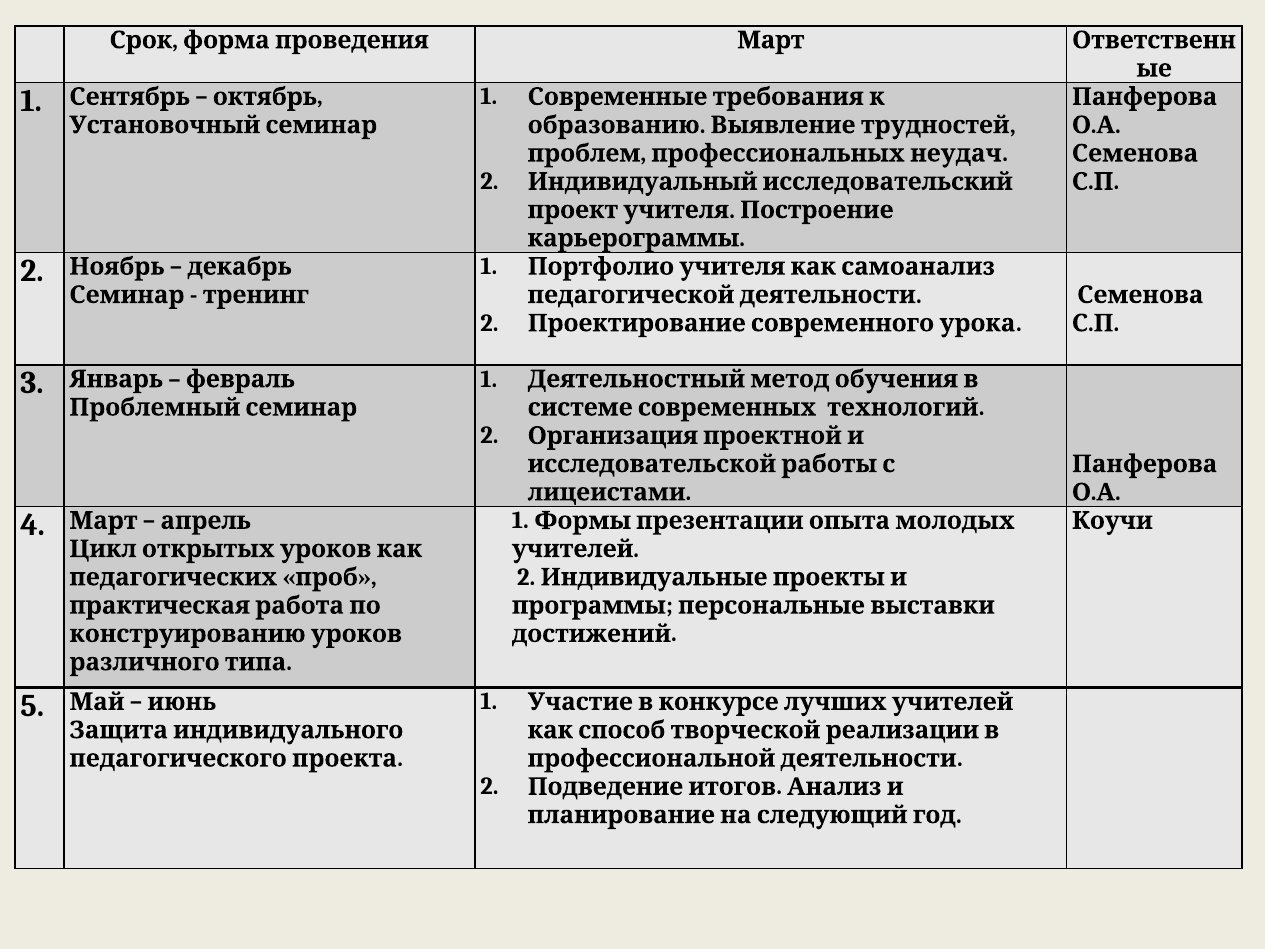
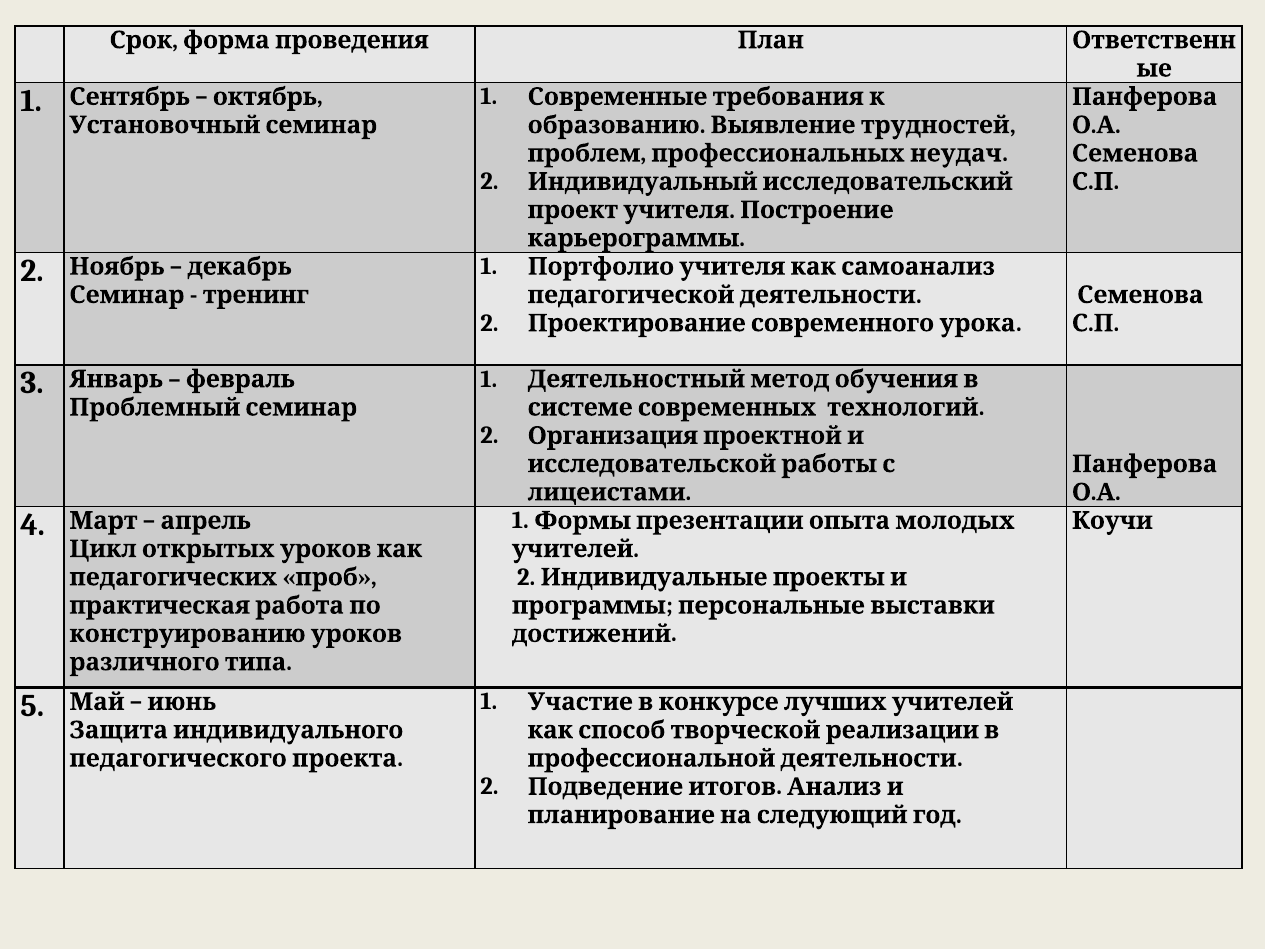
Март: Март -> План (771, 40)
